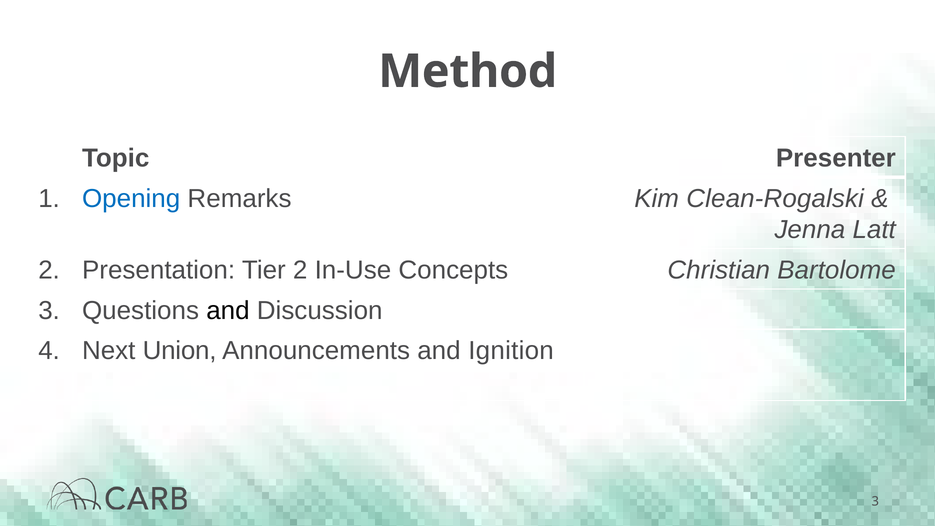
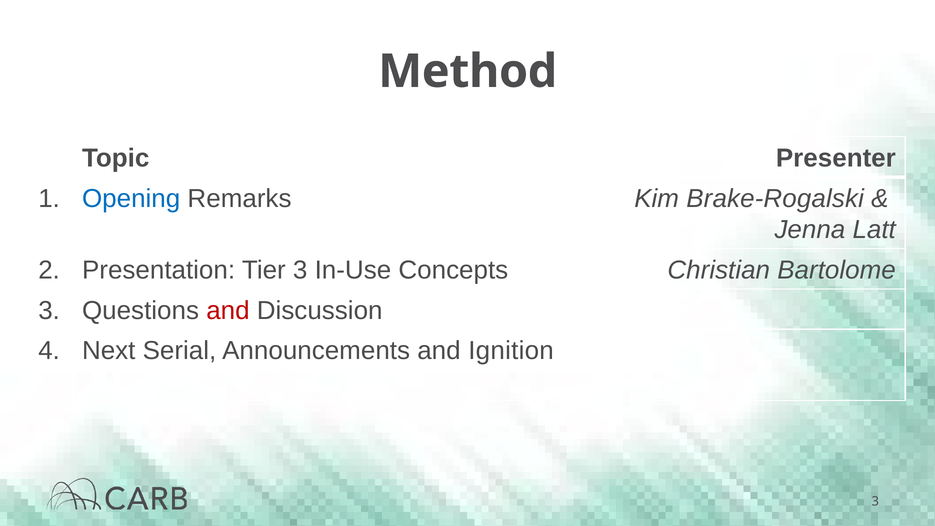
Clean-Rogalski: Clean-Rogalski -> Brake-Rogalski (775, 199)
Tier 2: 2 -> 3 (300, 270)
and colour: black -> red (228, 310)
Union: Union -> Serial (179, 351)
